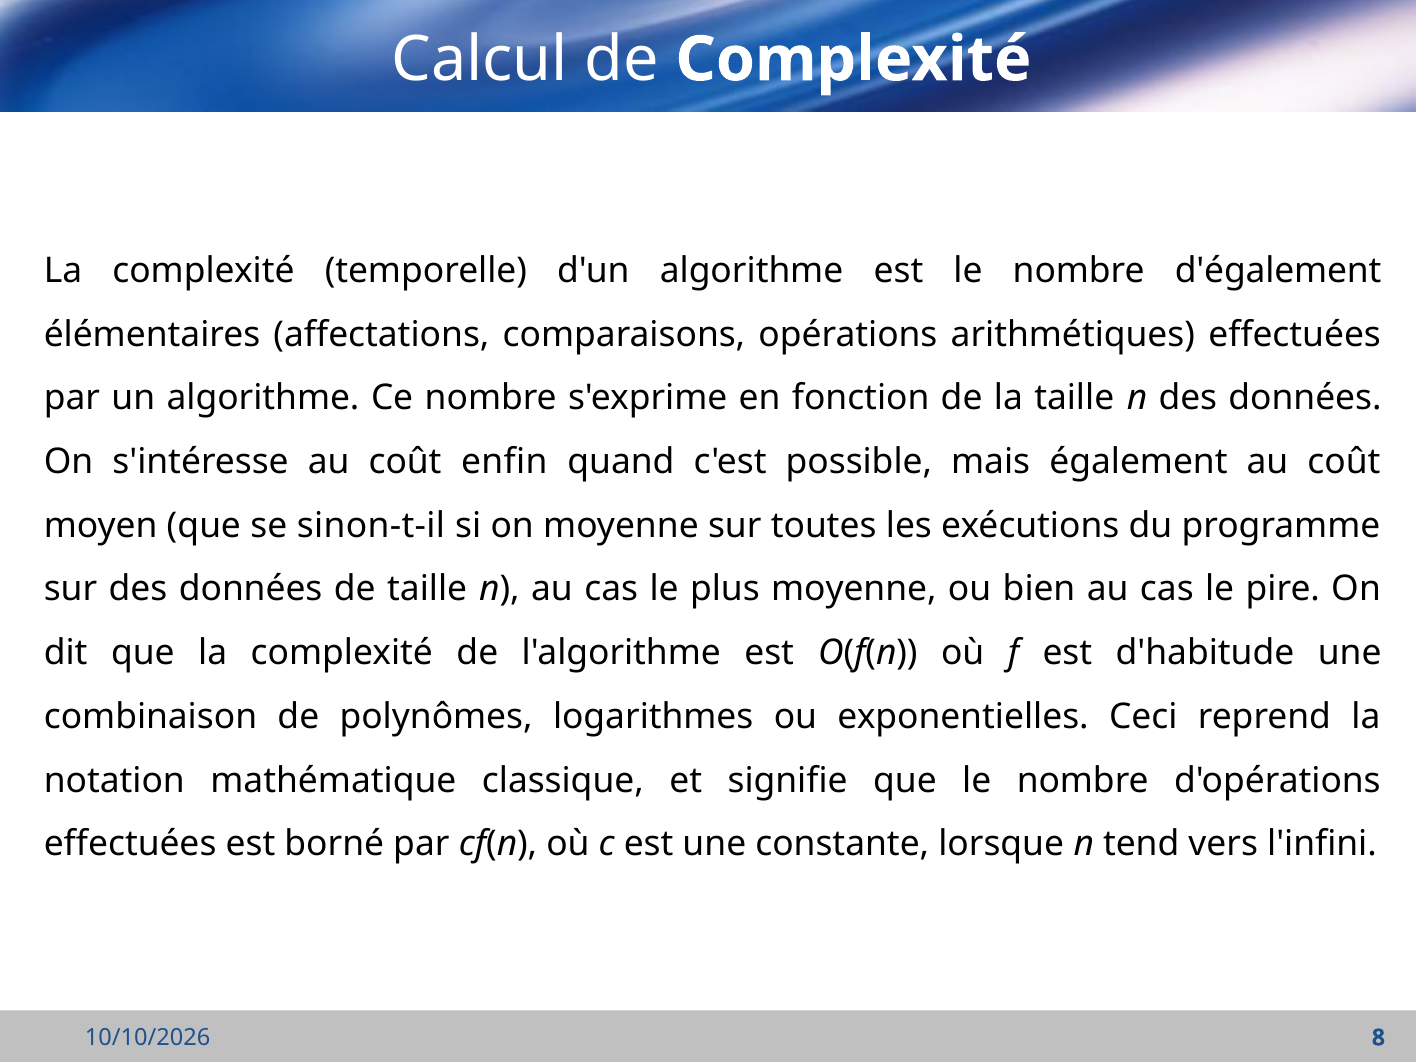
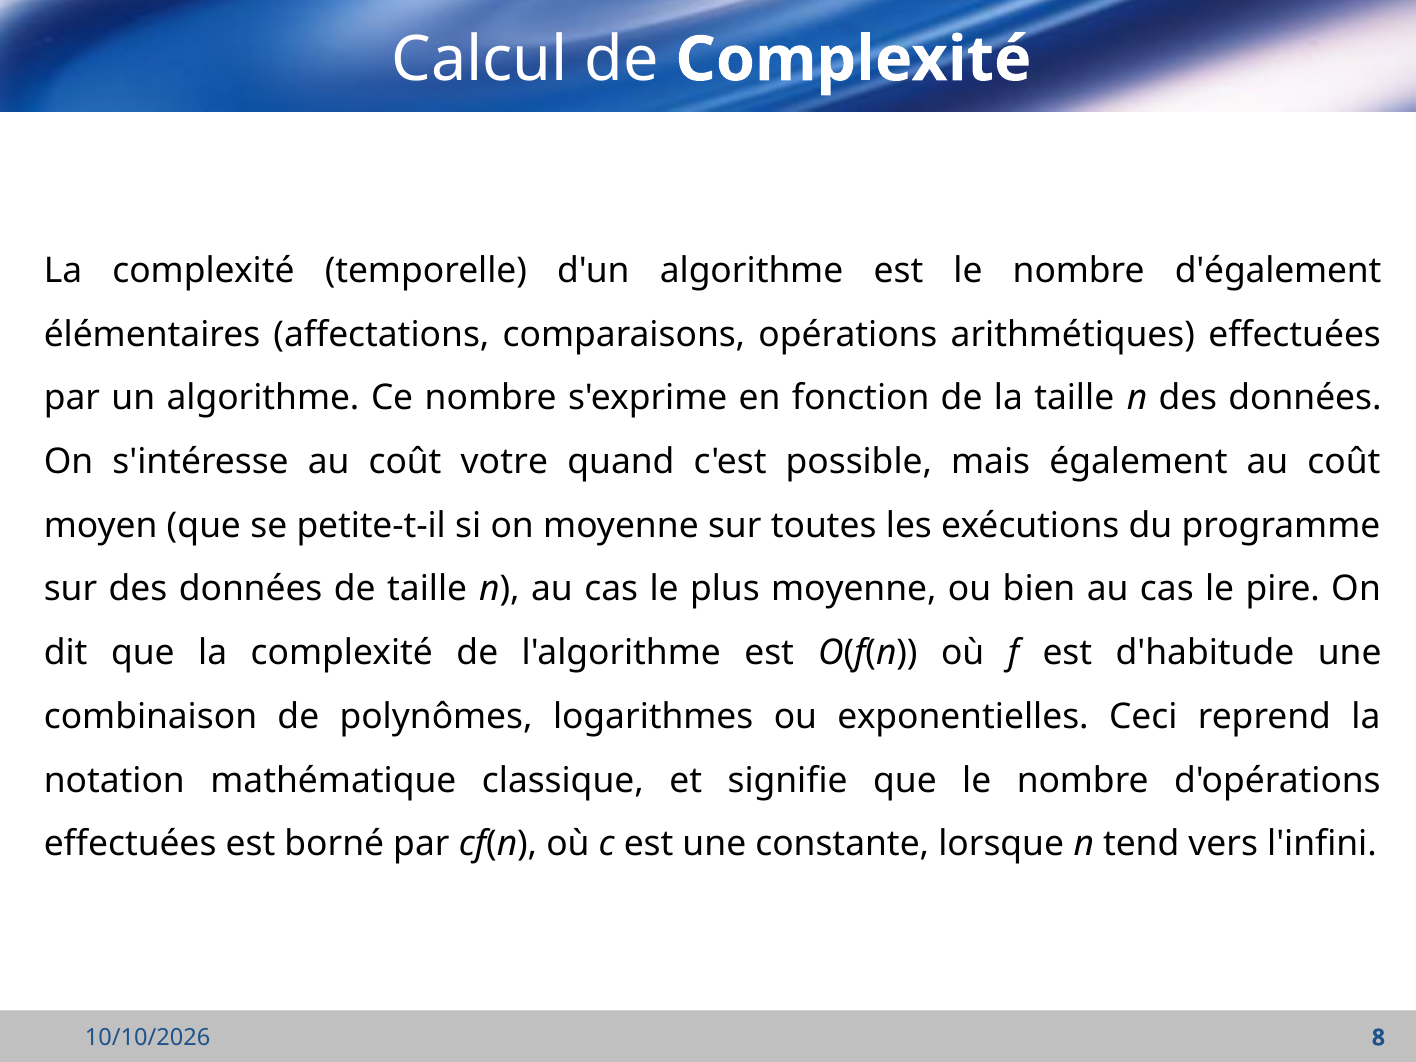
enfin: enfin -> votre (504, 462)
sinon-t-il: sinon-t-il -> petite-t-il (371, 526)
